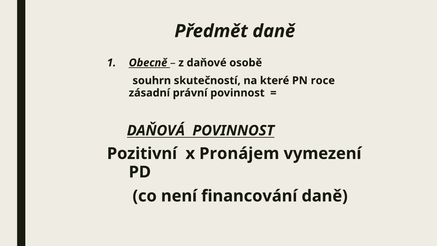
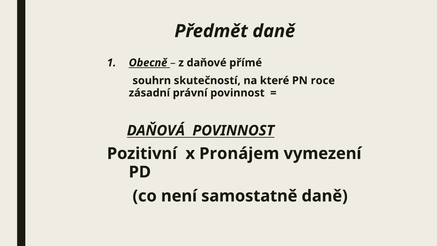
osobě: osobě -> přímé (246, 63)
financování: financování -> samostatně (249, 196)
